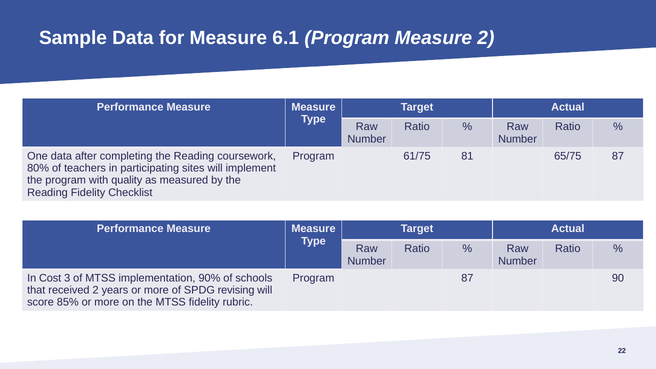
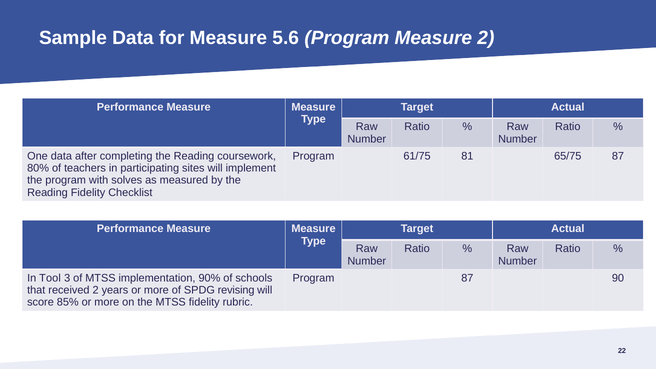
6.1: 6.1 -> 5.6 (286, 38)
quality: quality -> solves (127, 180)
Cost: Cost -> Tool (50, 278)
